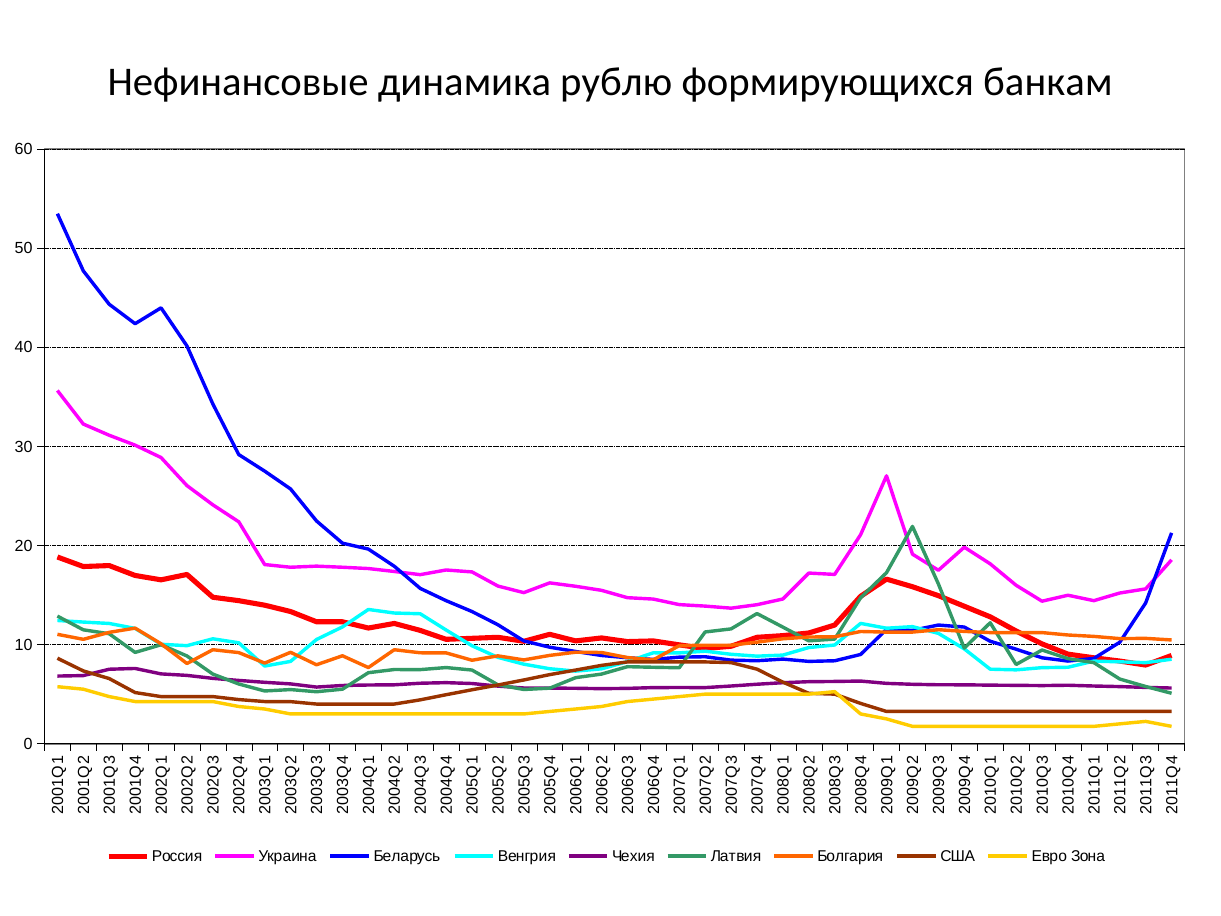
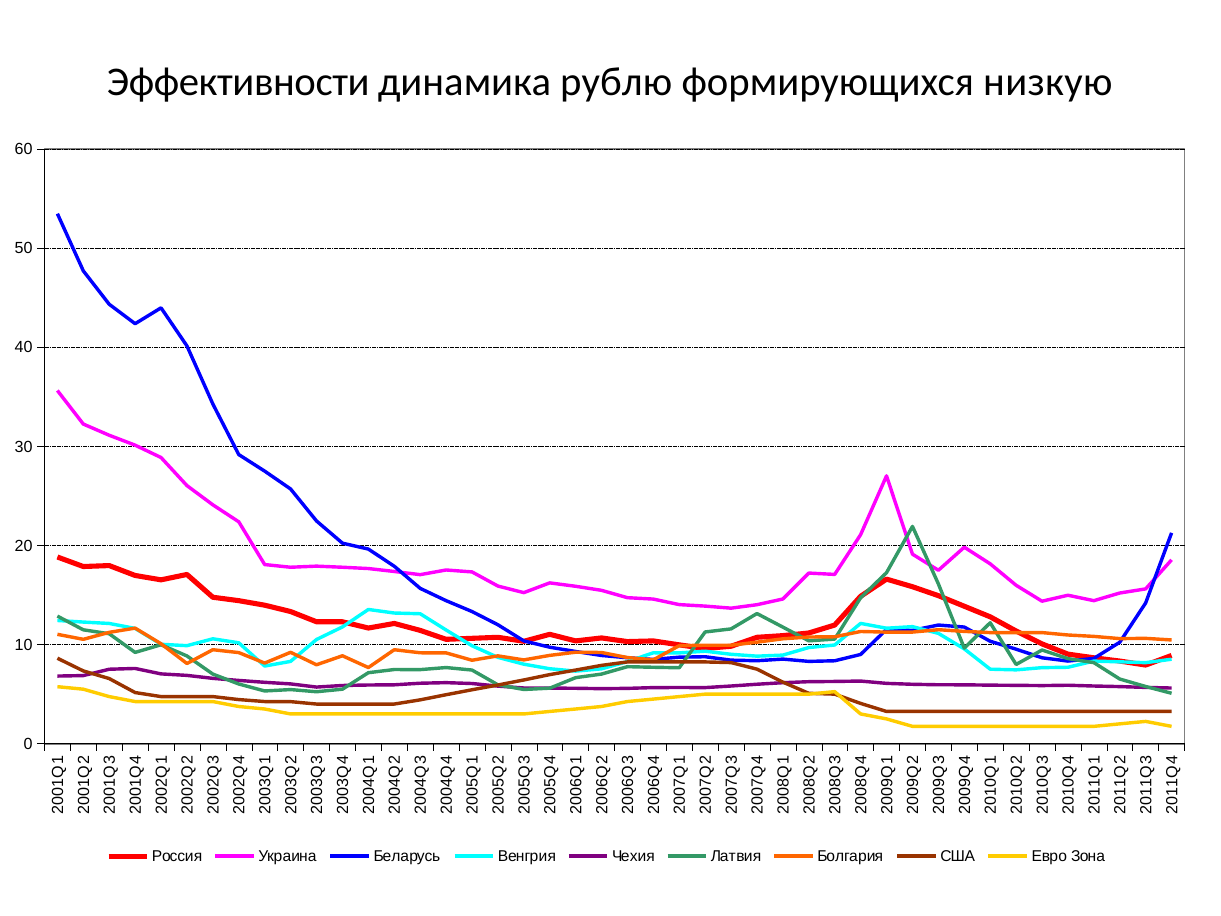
Нефинансовые: Нефинансовые -> Эффективности (238, 82)
банкам: банкам -> низкую (1048, 82)
